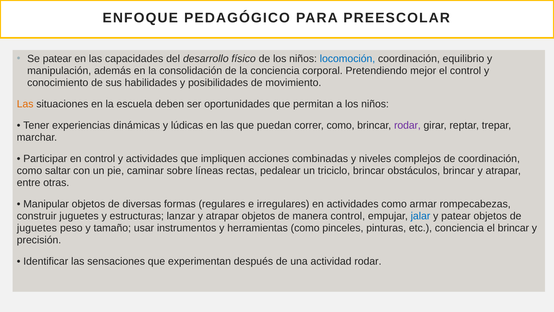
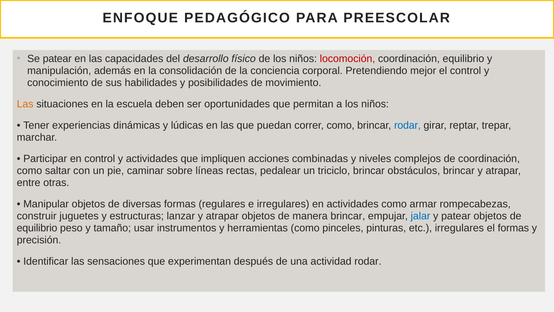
locomoción colour: blue -> red (347, 59)
rodar colour: purple -> blue (407, 125)
manera control: control -> brincar (348, 216)
juguetes: juguetes -> equilibrio (37, 228)
etc conciencia: conciencia -> irregulares (459, 228)
el brincar: brincar -> formas (513, 228)
